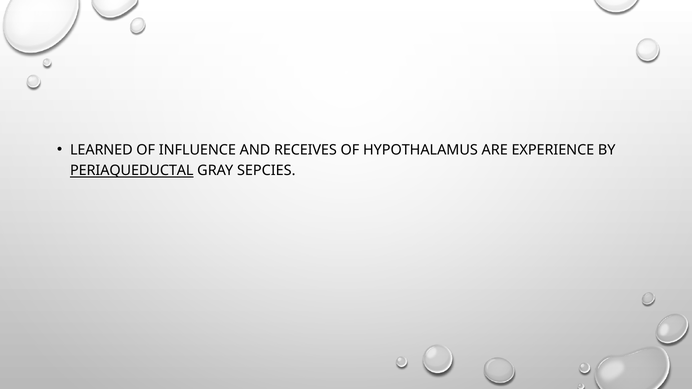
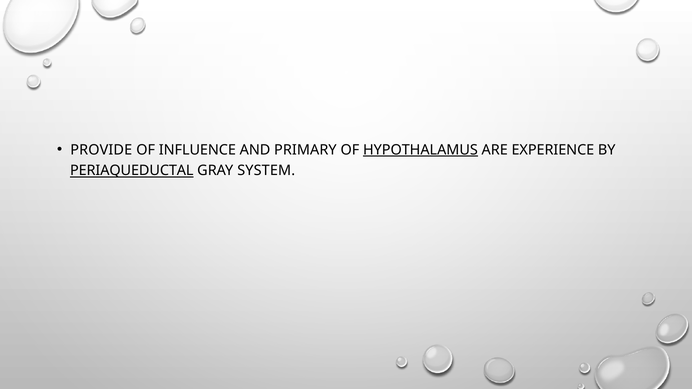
LEARNED: LEARNED -> PROVIDE (101, 150)
RECEIVES: RECEIVES -> PRIMARY (305, 150)
HYPOTHALAMUS underline: none -> present (420, 150)
SEPCIES: SEPCIES -> SYSTEM (266, 171)
